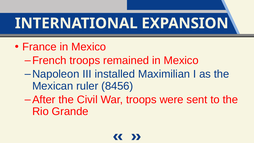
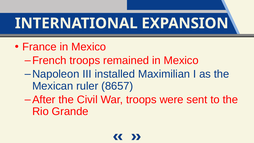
8456: 8456 -> 8657 (117, 86)
